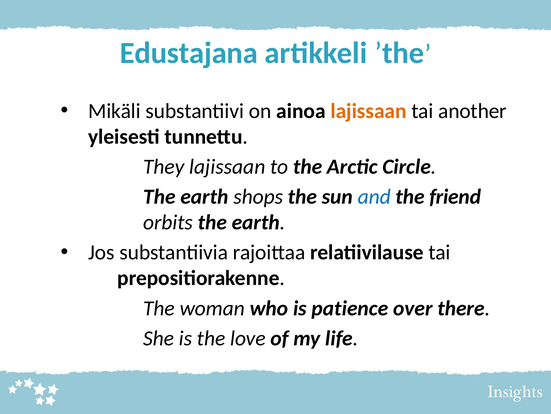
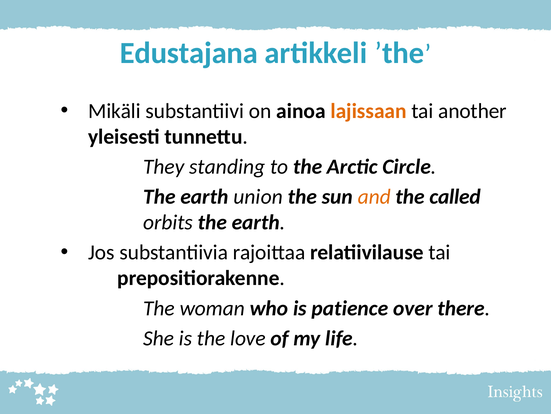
They lajissaan: lajissaan -> standing (227, 166)
shops: shops -> union (258, 196)
and colour: blue -> orange (374, 196)
friend: friend -> called (455, 196)
